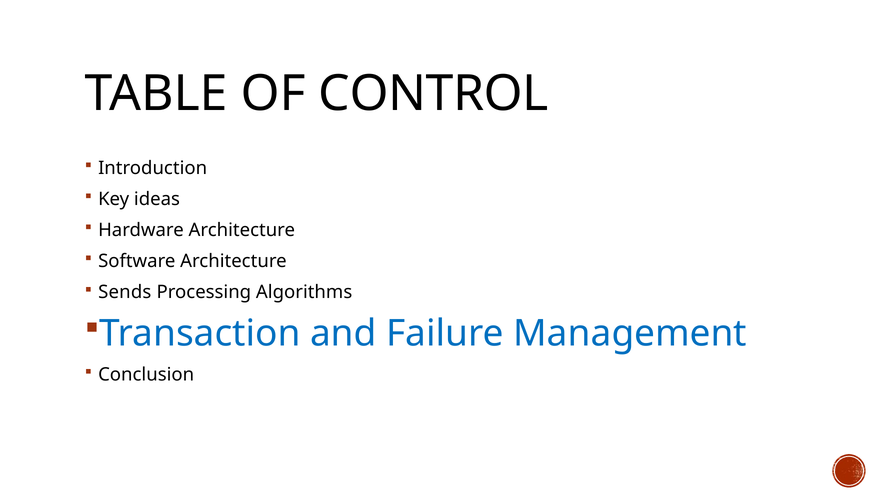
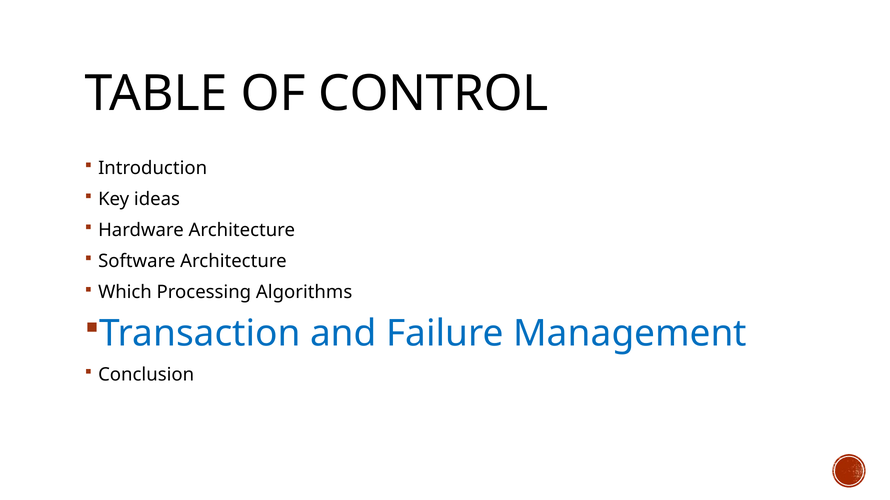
Sends: Sends -> Which (125, 293)
